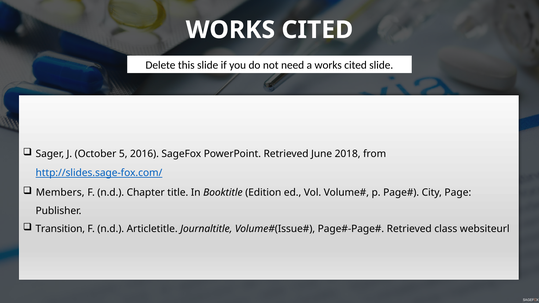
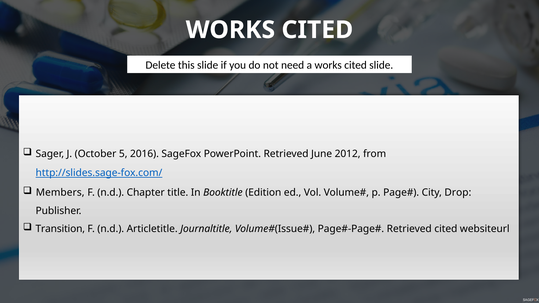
2018: 2018 -> 2012 (348, 154)
Page: Page -> Drop (458, 193)
Retrieved class: class -> cited (446, 229)
